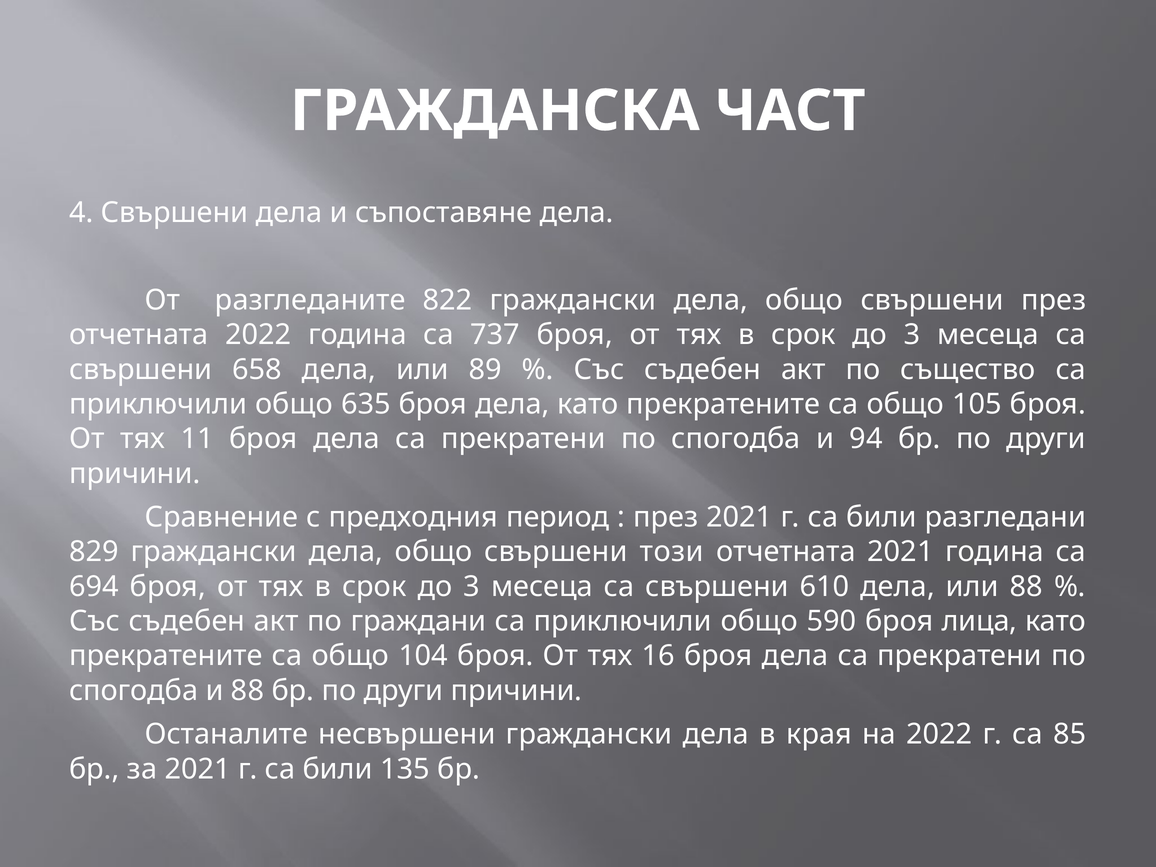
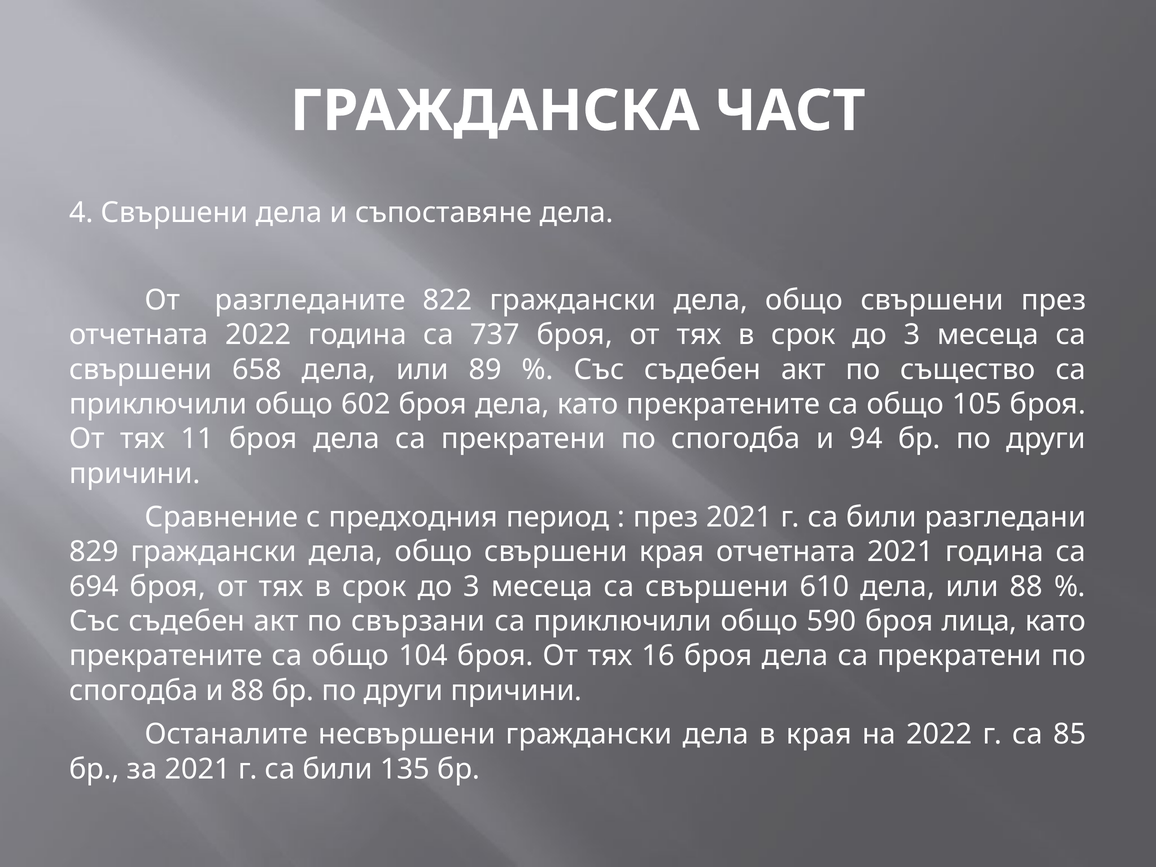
635: 635 -> 602 (366, 404)
свършени този: този -> края (672, 552)
граждани: граждани -> свързани (418, 621)
